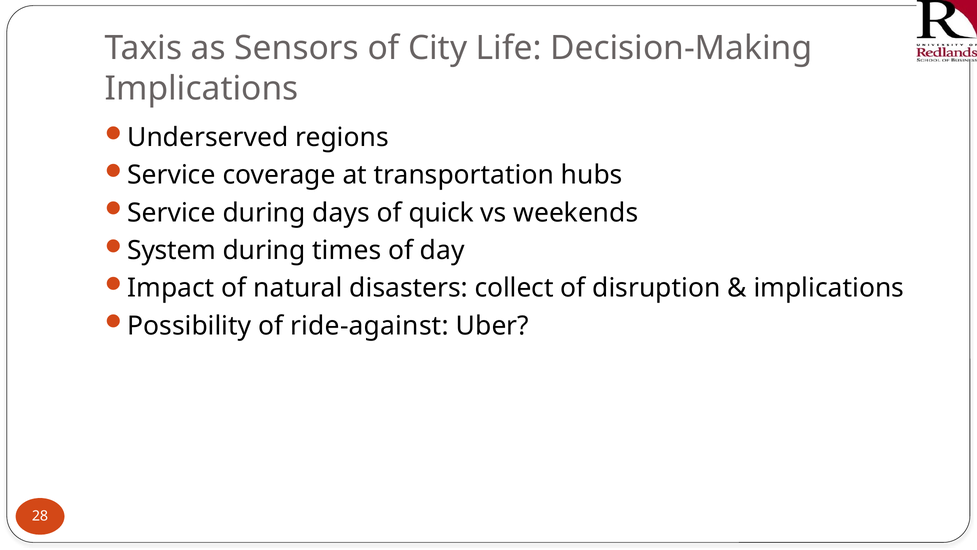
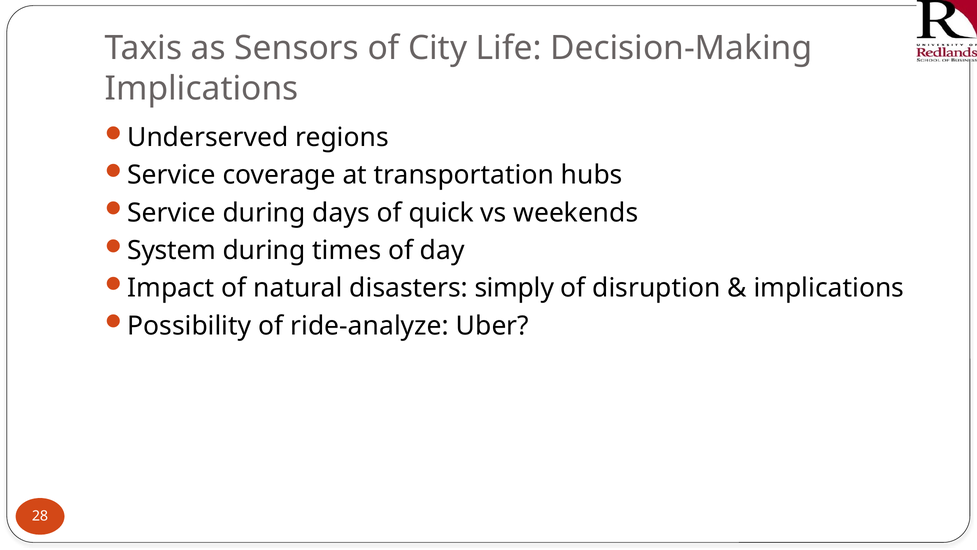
collect: collect -> simply (514, 288)
ride-against: ride-against -> ride-analyze (370, 326)
